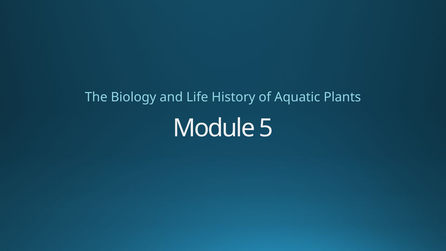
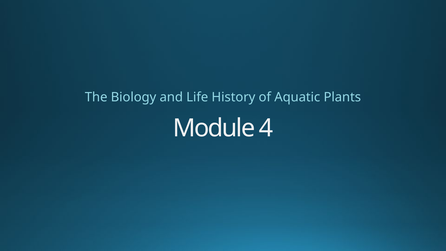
5: 5 -> 4 (266, 128)
